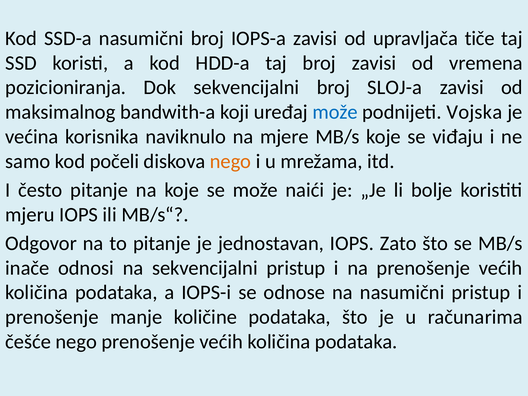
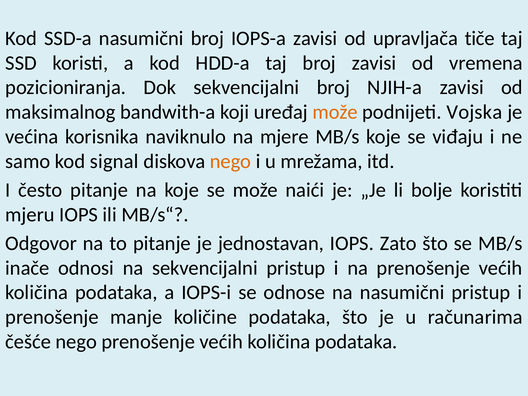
SLOJ-a: SLOJ-a -> NJIH-a (395, 88)
može colour: blue -> orange (335, 112)
počeli: počeli -> signal (114, 161)
